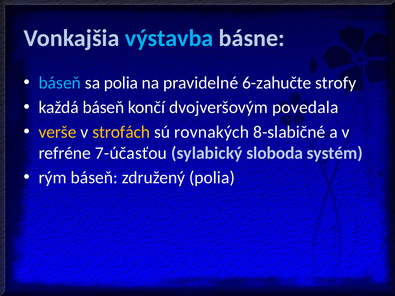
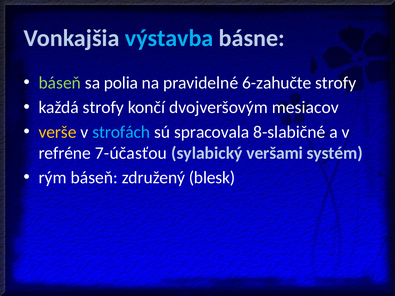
báseň colour: light blue -> light green (60, 83)
každá báseň: báseň -> strofy (103, 107)
povedala: povedala -> mesiacov (305, 107)
strofách colour: yellow -> light blue (121, 132)
rovnakých: rovnakých -> spracovala (212, 132)
sloboda: sloboda -> veršami (275, 153)
združený polia: polia -> blesk (212, 178)
